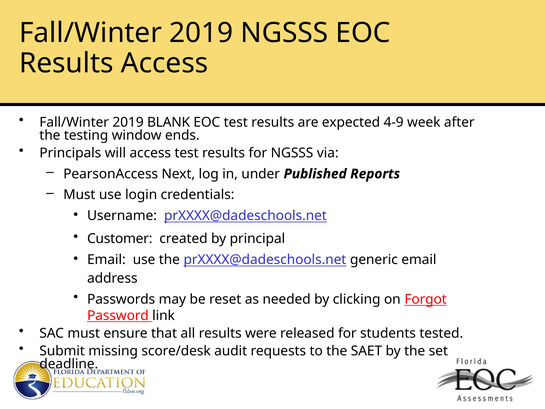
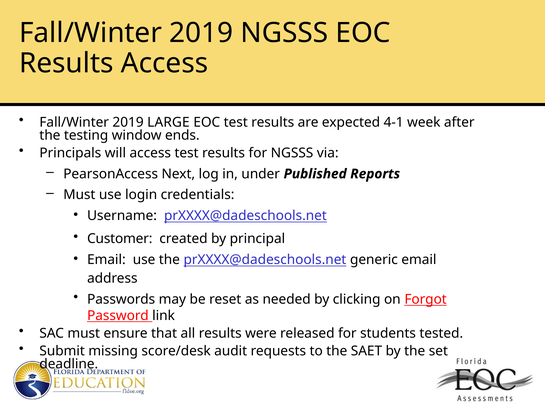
BLANK: BLANK -> LARGE (168, 122)
4-9: 4-9 -> 4-1 (394, 122)
